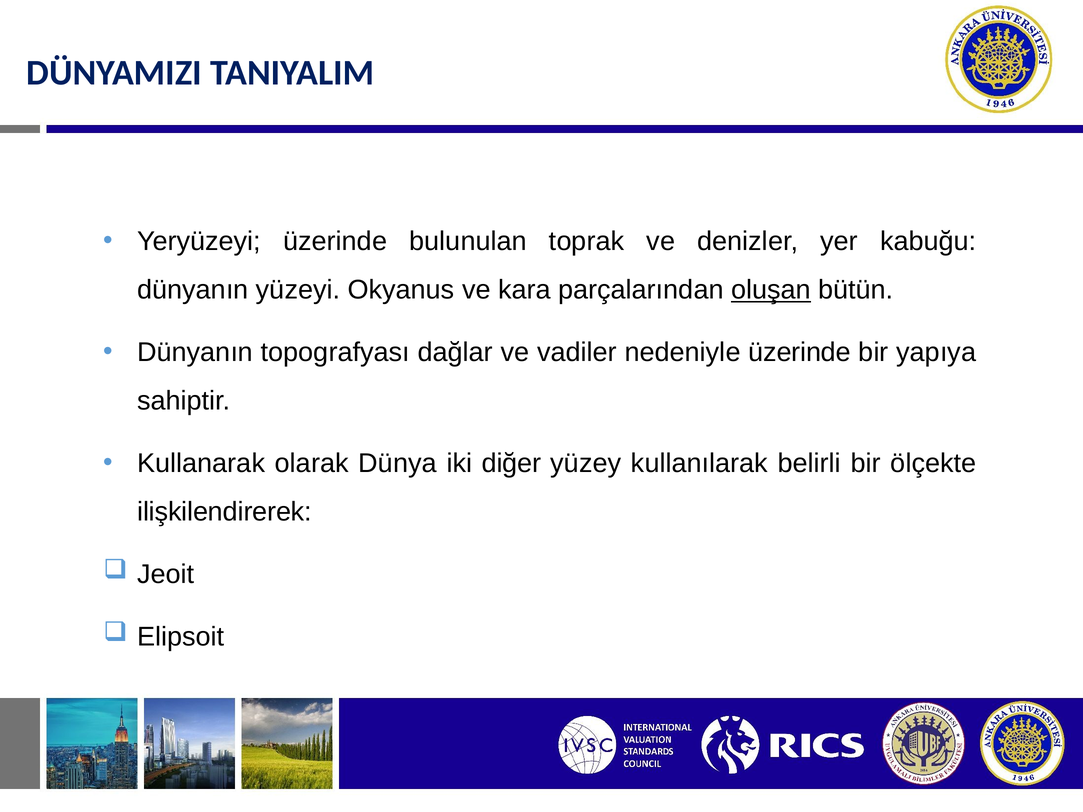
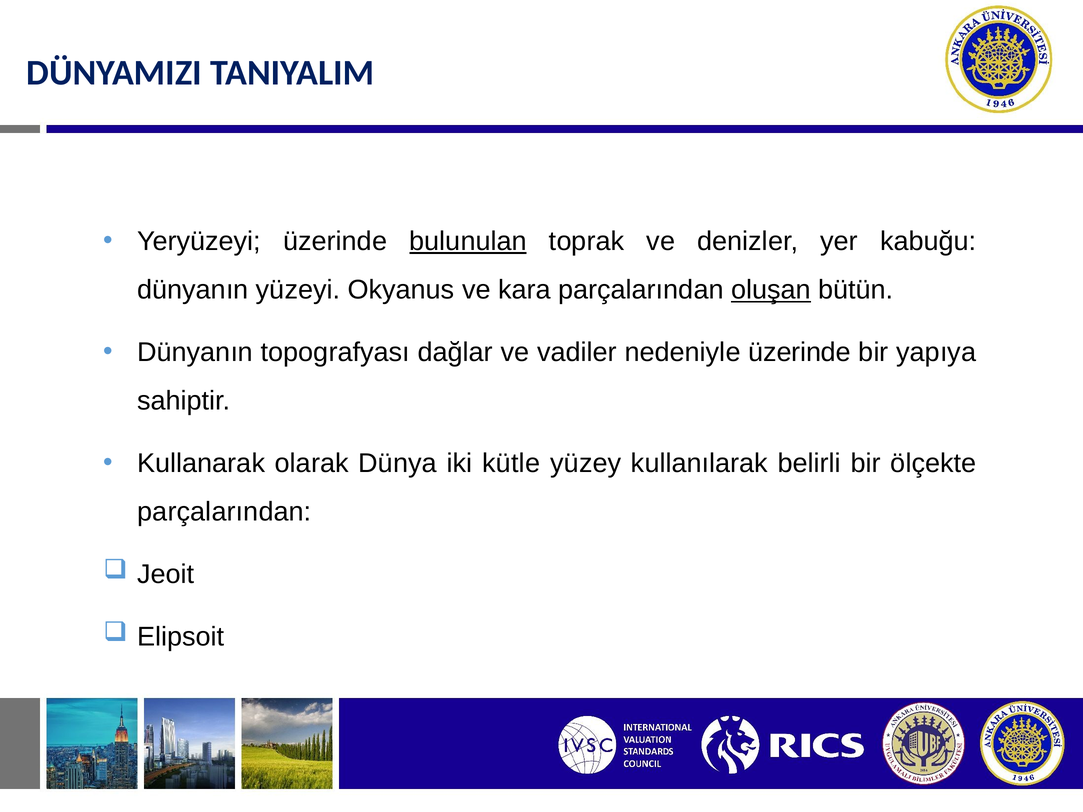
bulunulan underline: none -> present (468, 241)
diğer: diğer -> kütle (511, 463)
ilişkilendirerek: ilişkilendirerek -> parçalarından (224, 512)
